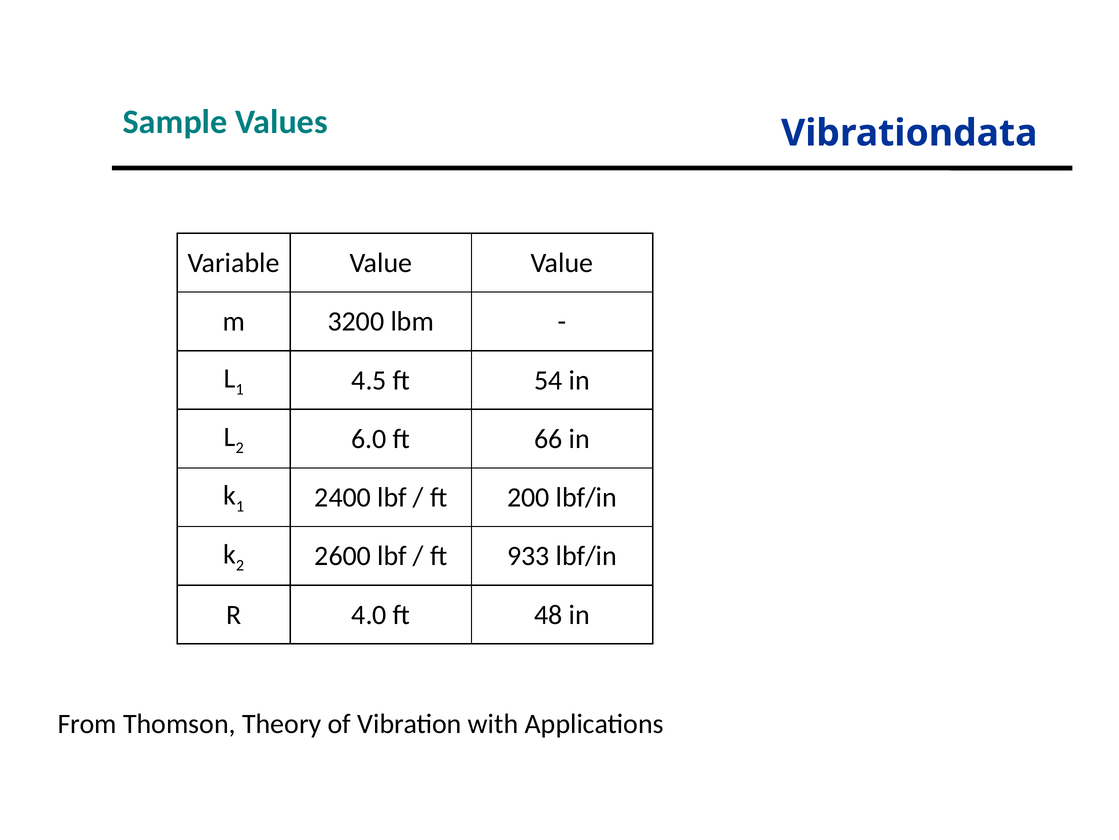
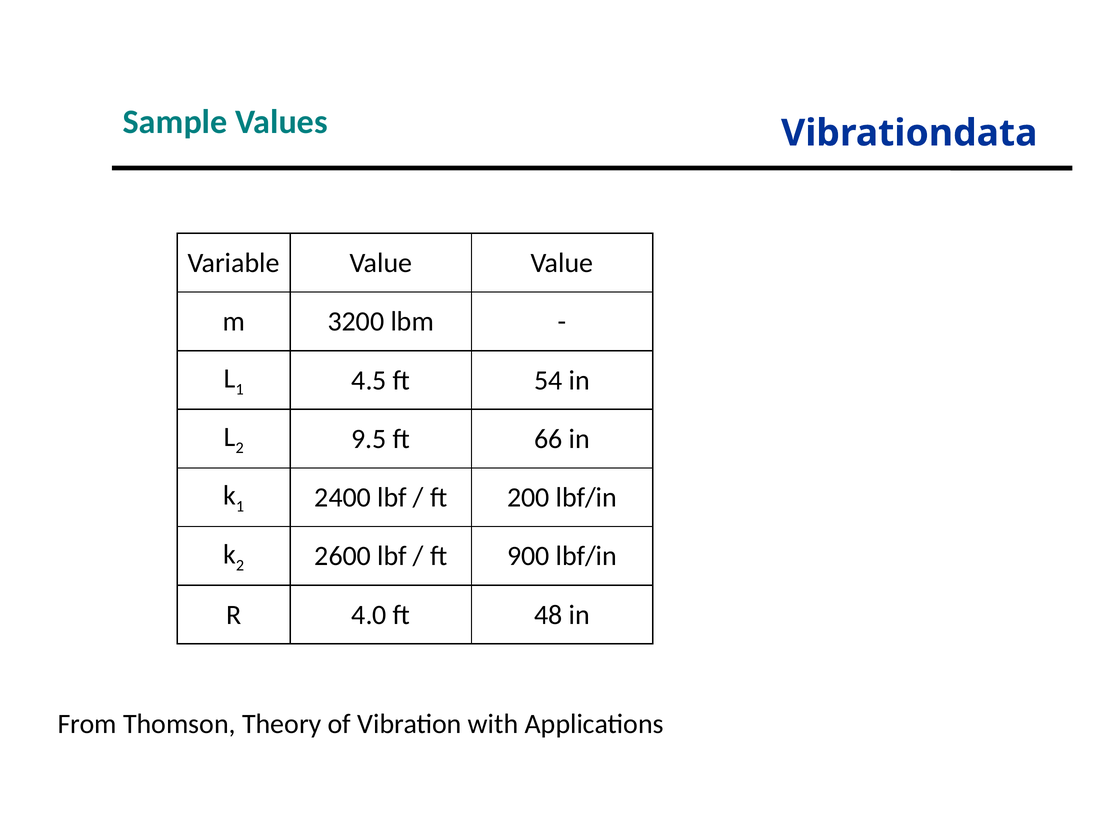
6.0: 6.0 -> 9.5 (369, 439)
933: 933 -> 900 (528, 556)
